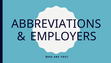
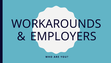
ABBREVIATIONS: ABBREVIATIONS -> WORKAROUNDS (56, 24)
